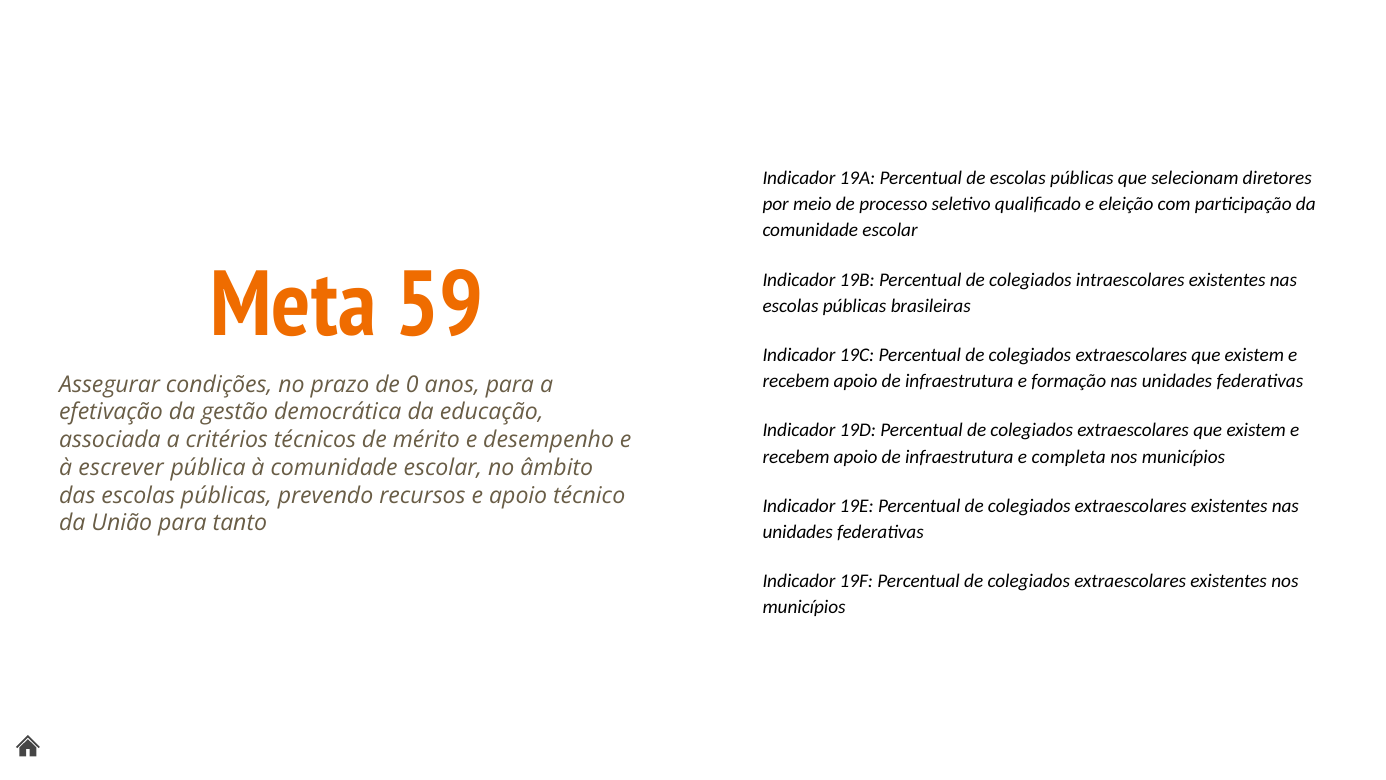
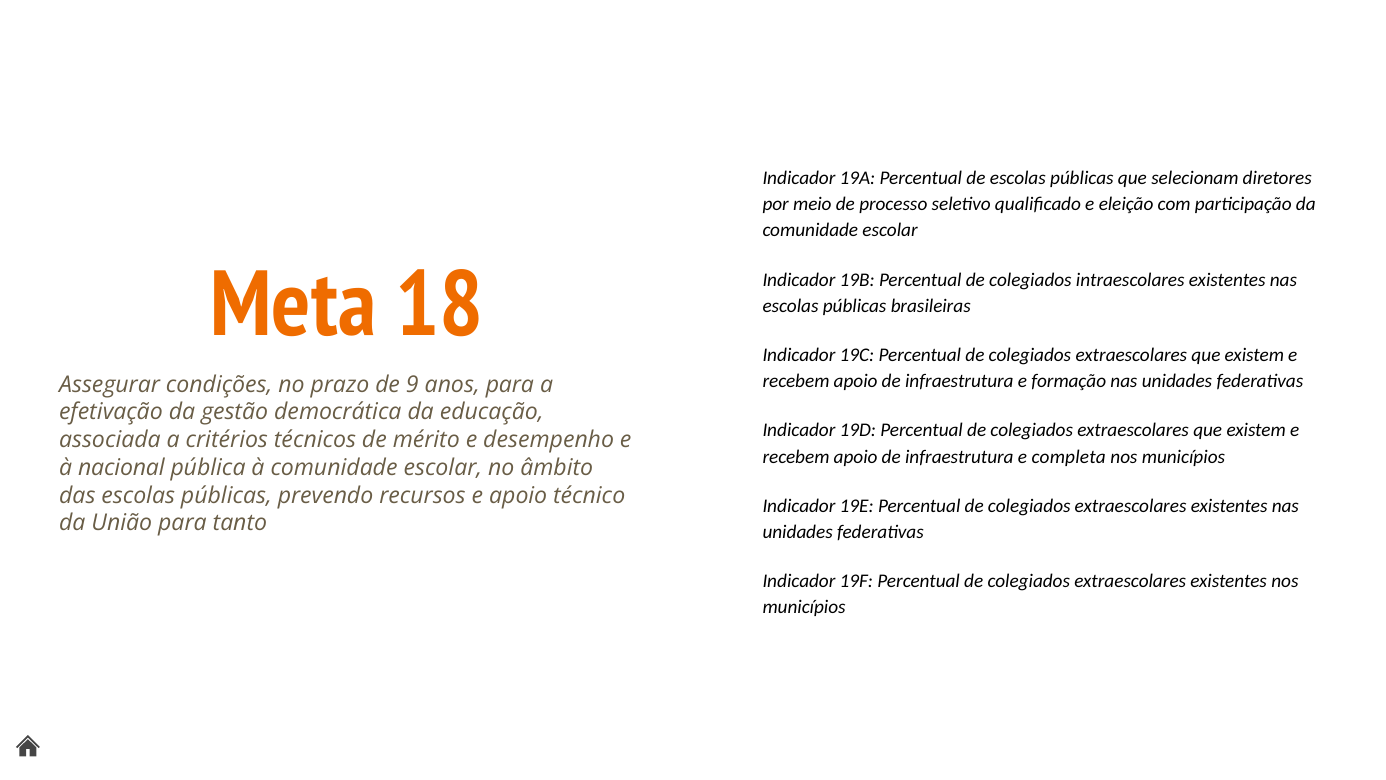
59: 59 -> 18 (440, 305)
0: 0 -> 9 (412, 384)
escrever: escrever -> nacional (121, 467)
